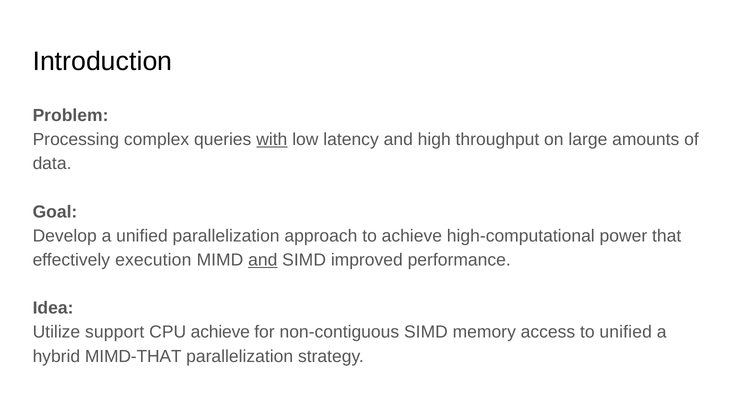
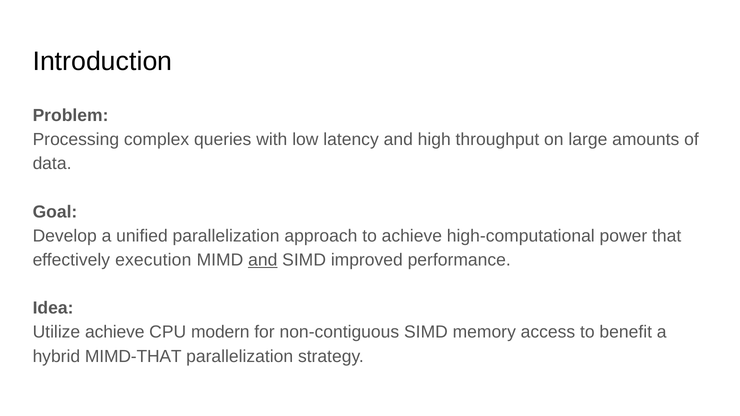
with underline: present -> none (272, 140)
Utilize support: support -> achieve (115, 332)
CPU achieve: achieve -> modern (220, 332)
to unified: unified -> benefit (626, 332)
